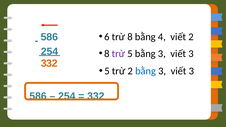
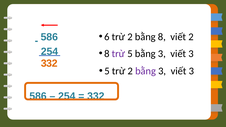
6 trừ 8: 8 -> 2 (130, 37)
bằng 4: 4 -> 8 (162, 37)
bằng colour: blue -> purple (146, 71)
